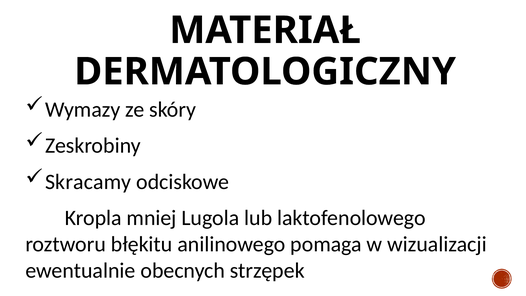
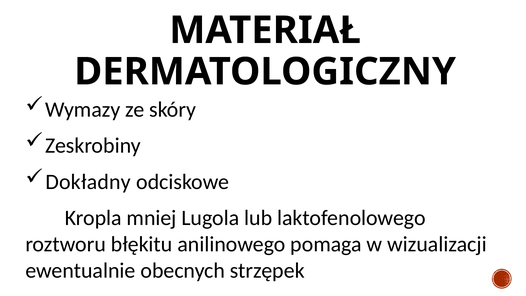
Skracamy: Skracamy -> Dokładny (88, 182)
